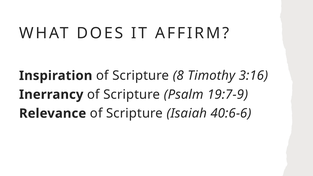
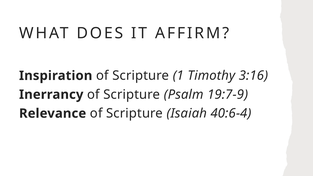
8: 8 -> 1 (178, 76)
40:6-6: 40:6-6 -> 40:6-4 (231, 113)
